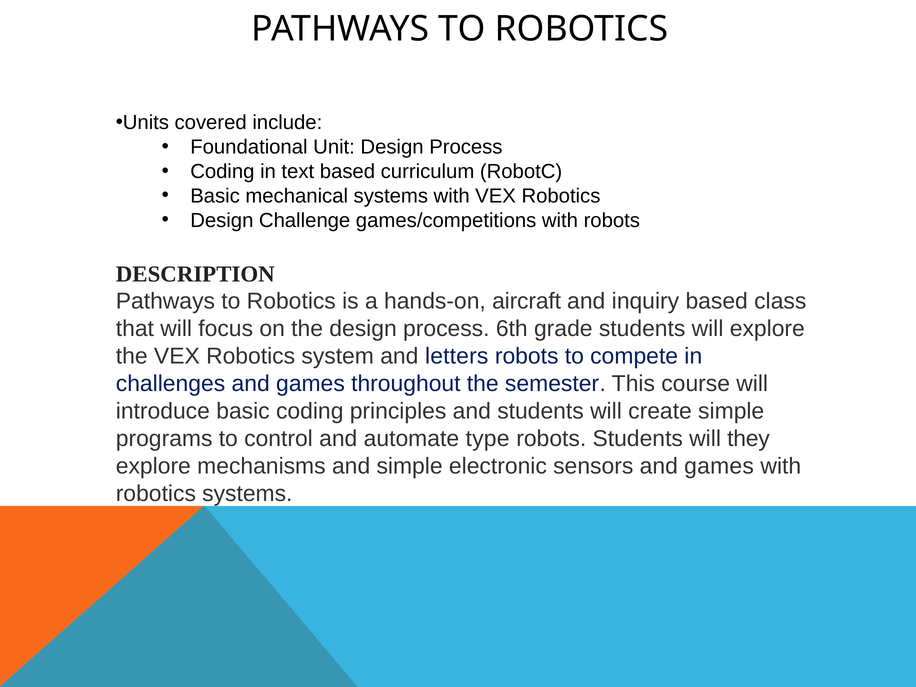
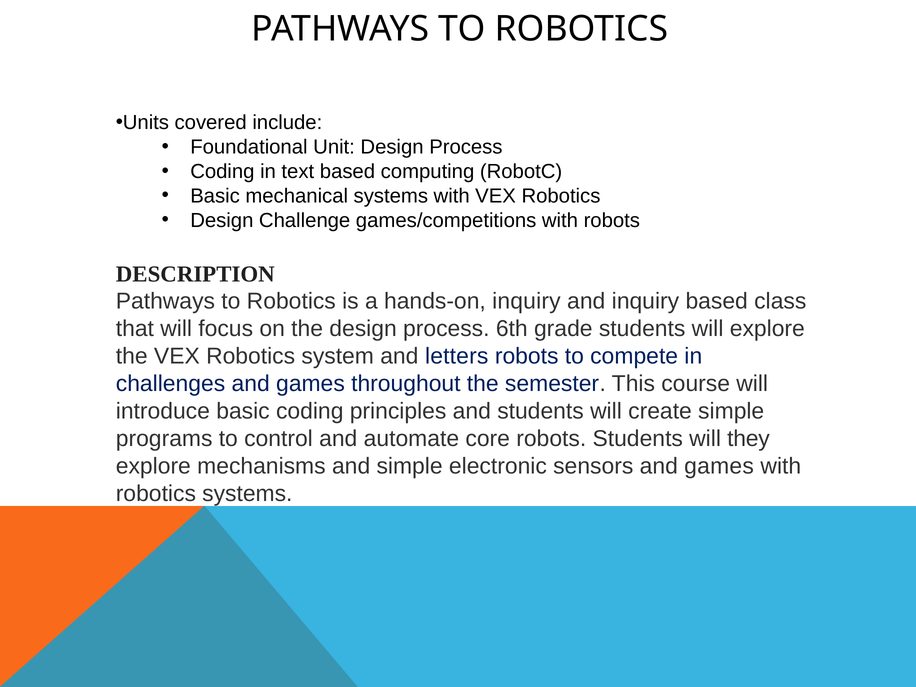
curriculum: curriculum -> computing (428, 172)
hands-on aircraft: aircraft -> inquiry (526, 301)
type: type -> core (488, 439)
